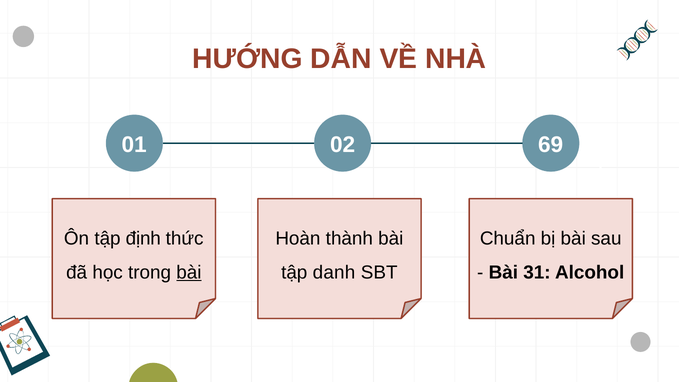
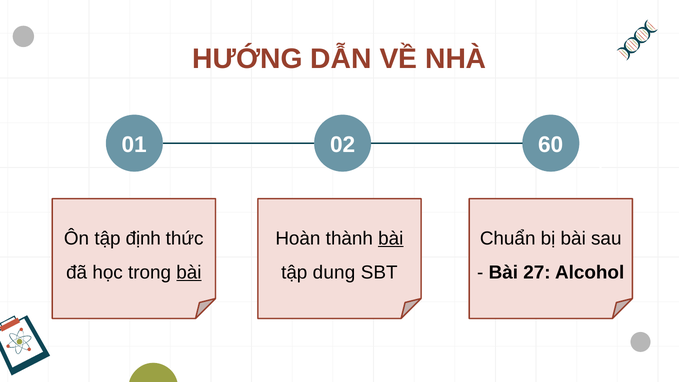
69: 69 -> 60 (551, 145)
bài underline: none -> present (391, 239)
danh: danh -> dung (334, 272)
31: 31 -> 27 (537, 272)
